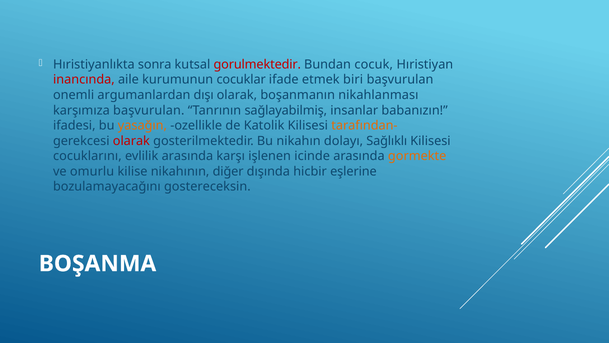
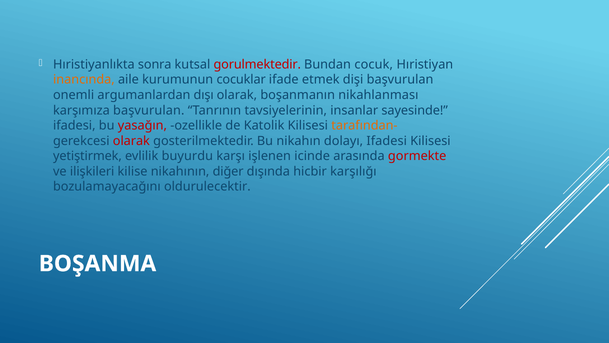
inancında colour: red -> orange (84, 80)
biri: biri -> dişi (353, 80)
sağlayabilmiş: sağlayabilmiş -> tavsiyelerinin (286, 110)
babanızın: babanızın -> sayesinde (415, 110)
yasağın colour: orange -> red (142, 125)
dolayı Sağlıklı: Sağlıklı -> Ifadesi (387, 141)
cocuklarını: cocuklarını -> yetiştirmek (87, 156)
evlilik arasında: arasında -> buyurdu (187, 156)
gormekte colour: orange -> red (417, 156)
omurlu: omurlu -> ilişkileri (92, 171)
eşlerine: eşlerine -> karşılığı (353, 171)
gostereceksin: gostereceksin -> oldurulecektir (207, 186)
